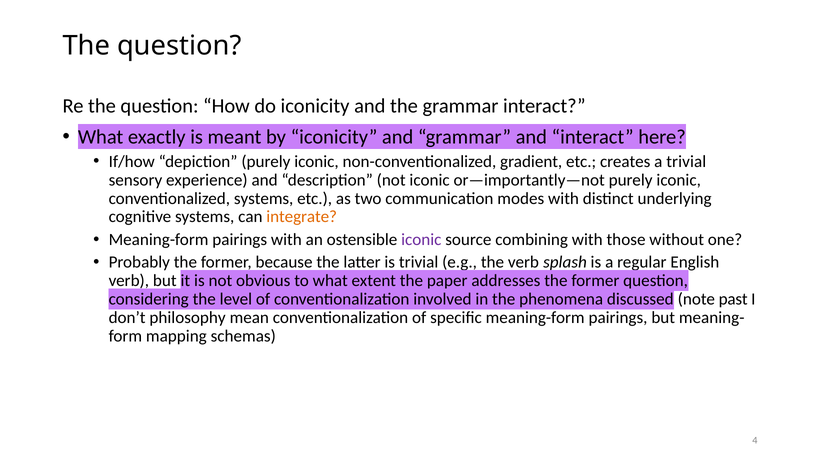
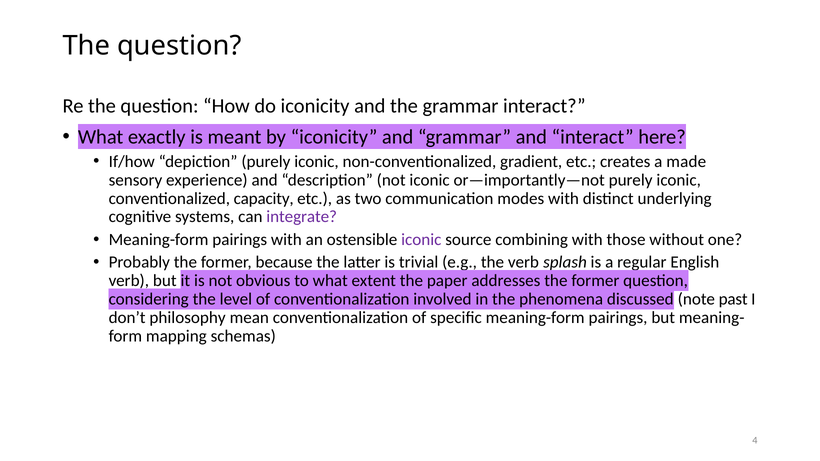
a trivial: trivial -> made (686, 162)
conventionalized systems: systems -> capacity (264, 198)
integrate colour: orange -> purple (302, 217)
